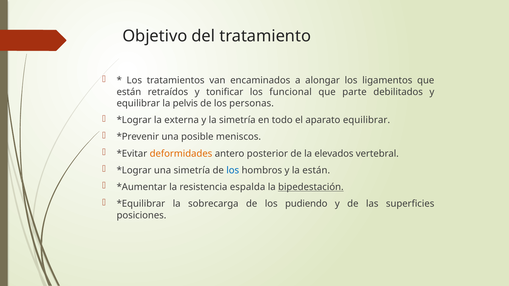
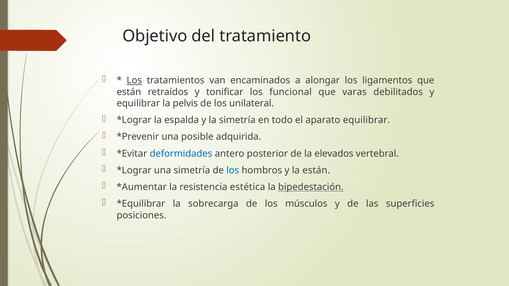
Los underline: none -> present (134, 81)
parte: parte -> varas (354, 92)
personas: personas -> unilateral (252, 103)
externa: externa -> espalda (182, 120)
meniscos: meniscos -> adquirida (239, 137)
deformidades colour: orange -> blue (181, 154)
espalda: espalda -> estética (248, 187)
pudiendo: pudiendo -> músculos (306, 204)
